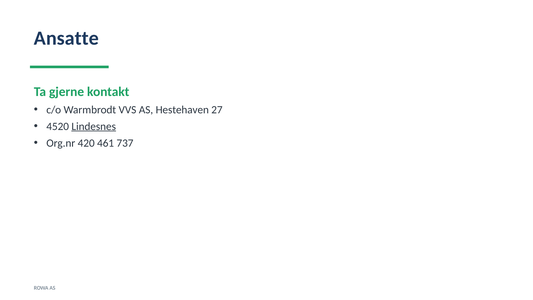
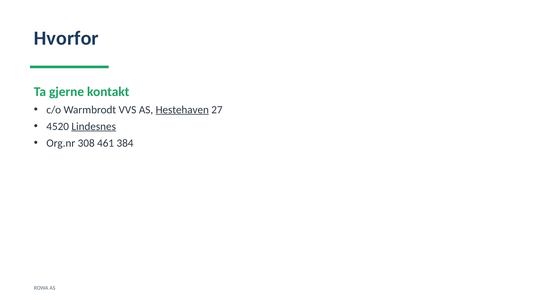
Ansatte: Ansatte -> Hvorfor (66, 38)
Hestehaven underline: none -> present (182, 110)
420: 420 -> 308 (86, 143)
737: 737 -> 384 (125, 143)
